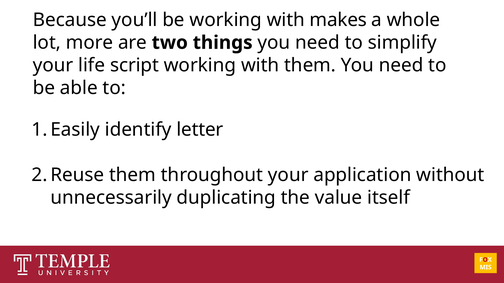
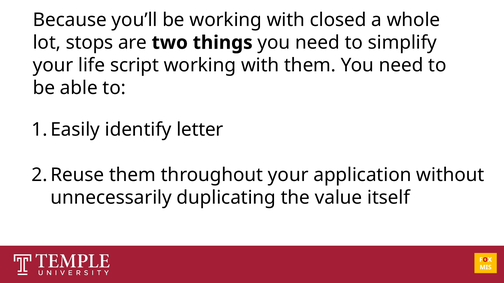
makes: makes -> closed (338, 20)
more: more -> stops (90, 43)
